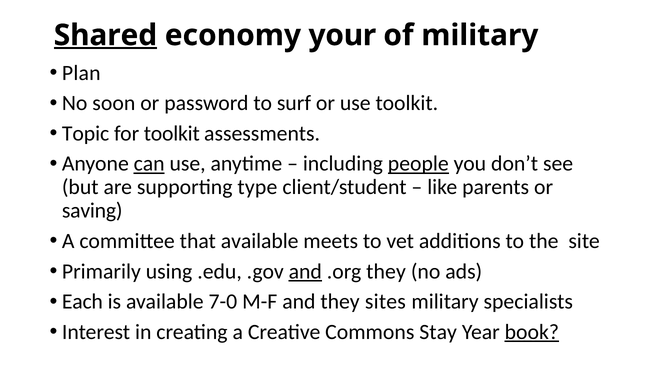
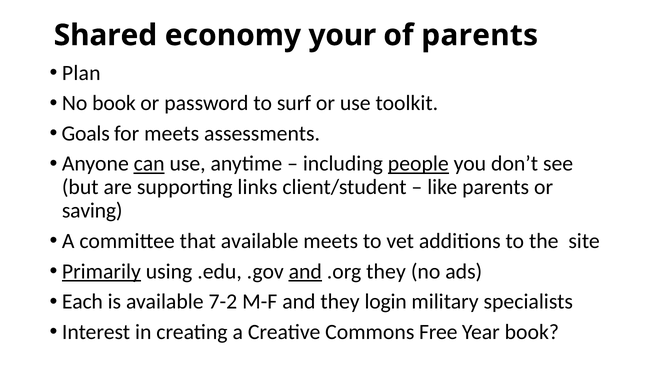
Shared underline: present -> none (105, 35)
of military: military -> parents (480, 35)
No soon: soon -> book (114, 103)
Topic: Topic -> Goals (86, 133)
for toolkit: toolkit -> meets (172, 133)
type: type -> links (257, 187)
Primarily underline: none -> present (101, 271)
7-0: 7-0 -> 7-2 (223, 302)
sites: sites -> login (386, 302)
Stay: Stay -> Free (438, 332)
book underline: present -> none (532, 332)
